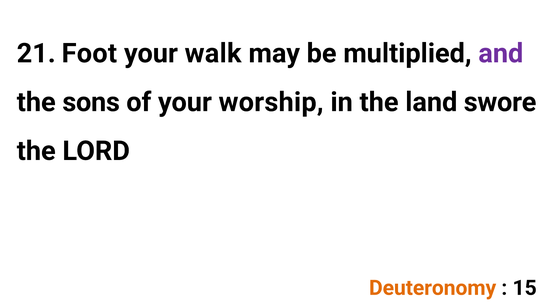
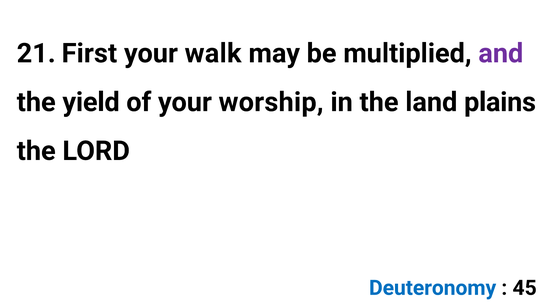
Foot: Foot -> First (89, 53)
sons: sons -> yield (91, 102)
swore: swore -> plains (500, 102)
Deuteronomy colour: orange -> blue (433, 288)
15: 15 -> 45 (525, 288)
